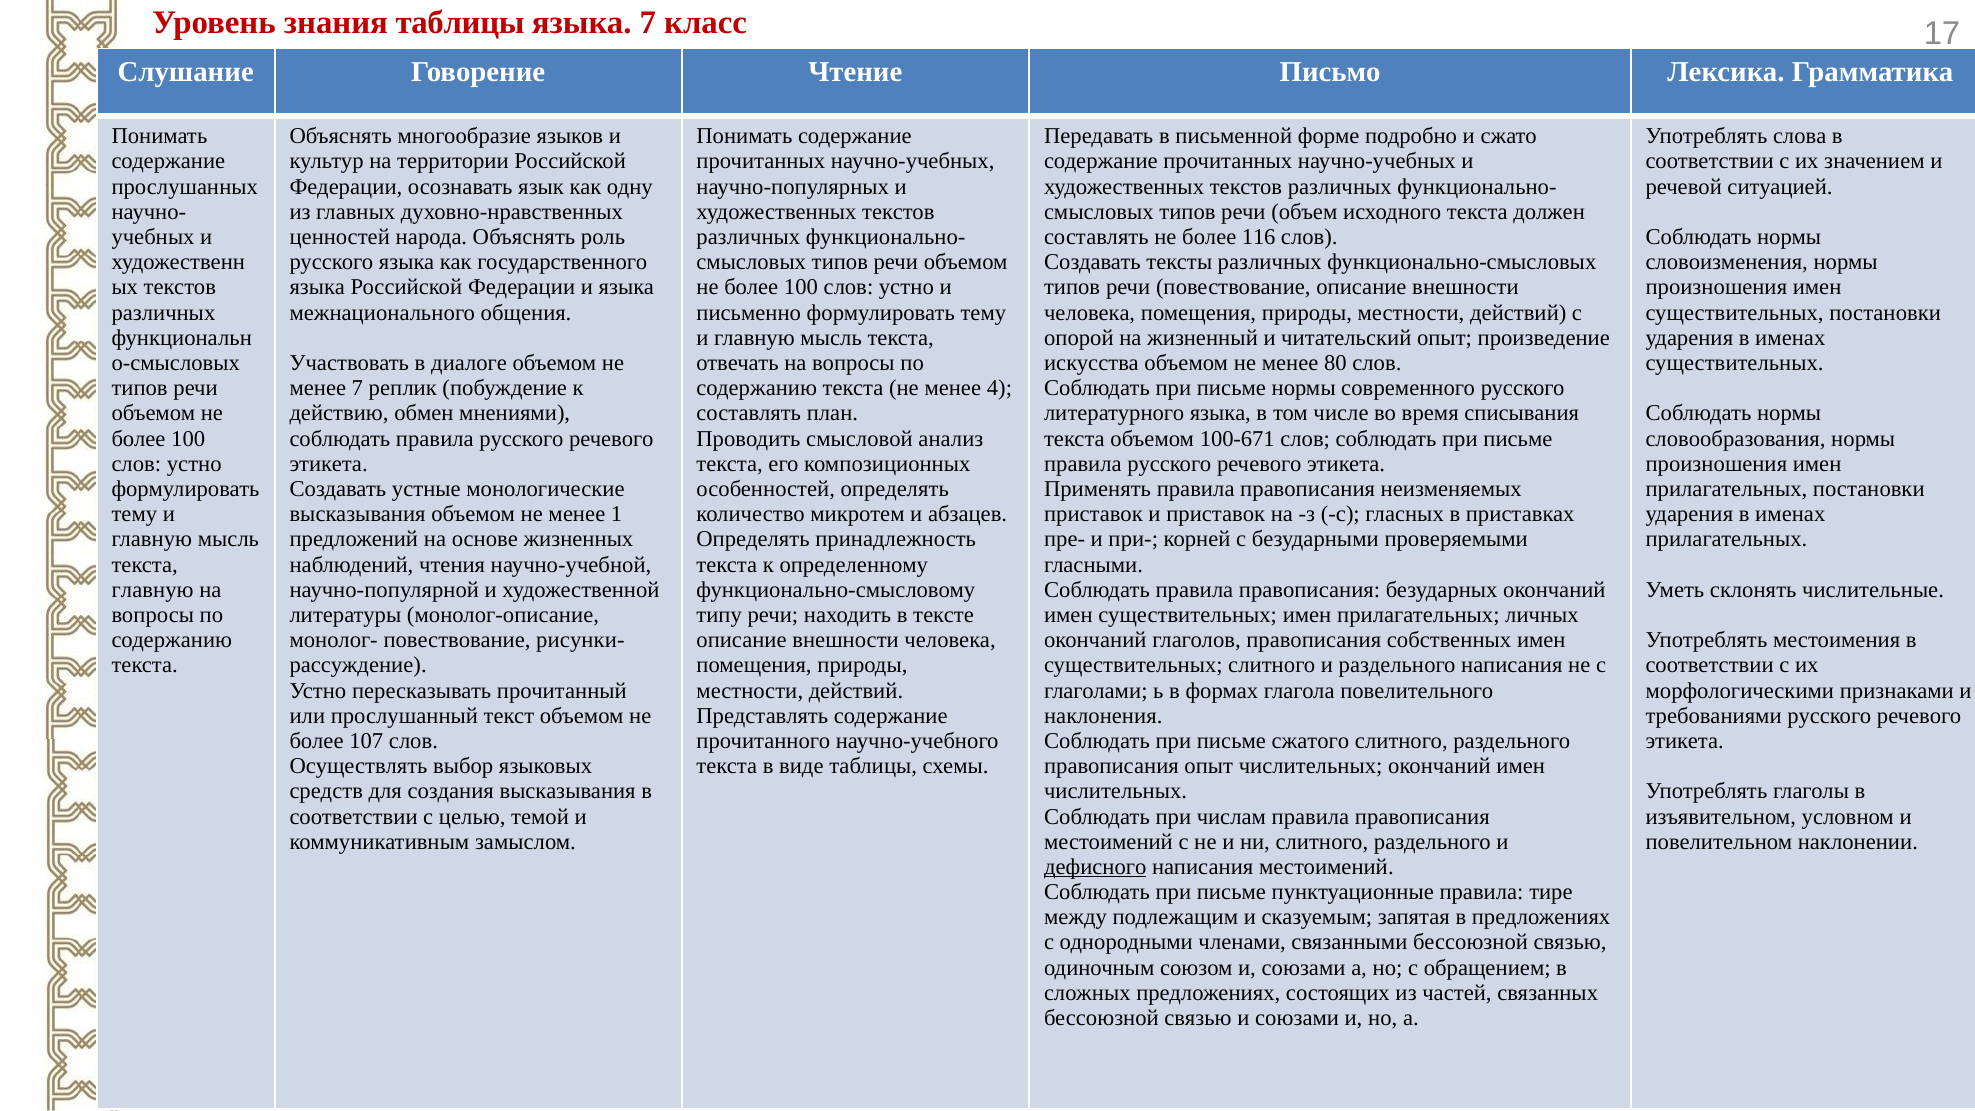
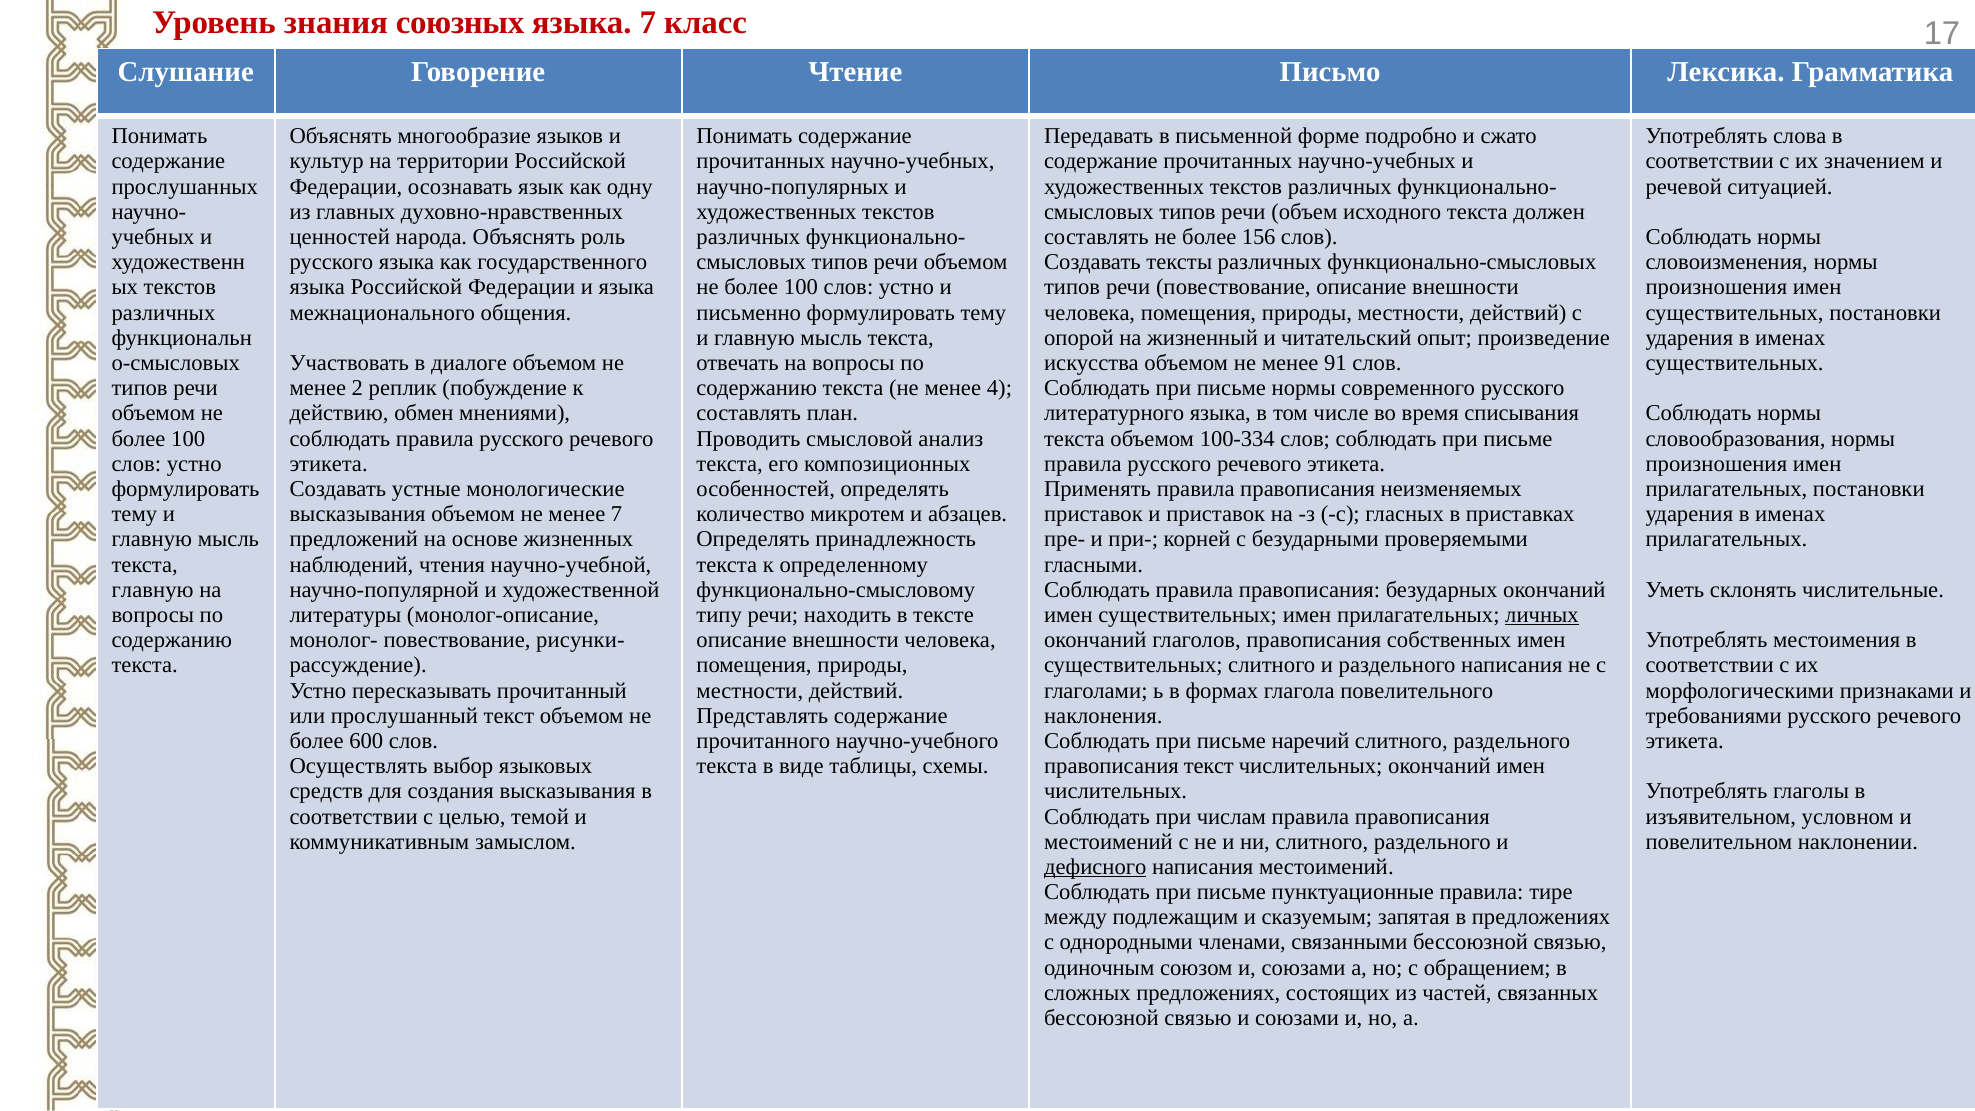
знания таблицы: таблицы -> союзных (460, 23)
116: 116 -> 156 (1259, 237)
80: 80 -> 91 (1335, 363)
менее 7: 7 -> 2 (357, 388)
100-671: 100-671 -> 100-334 (1237, 439)
менее 1: 1 -> 7 (617, 514)
личных underline: none -> present (1542, 615)
107: 107 -> 600 (366, 741)
сжатого: сжатого -> наречий (1311, 741)
правописания опыт: опыт -> текст (1209, 766)
